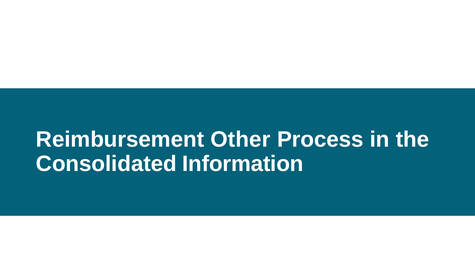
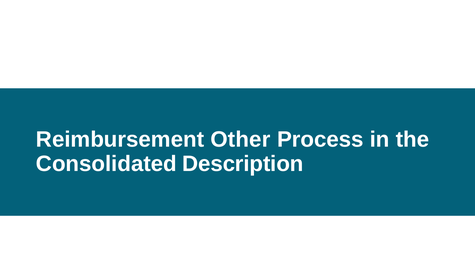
Information: Information -> Description (243, 164)
